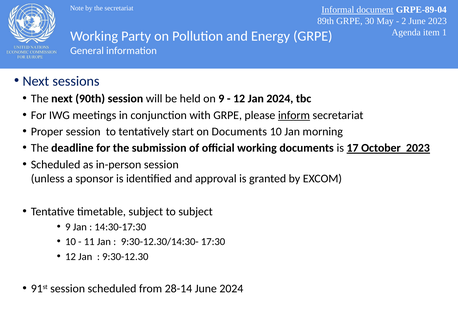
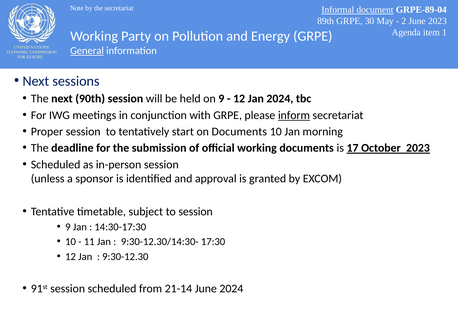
General underline: none -> present (87, 51)
to subject: subject -> session (196, 212)
28-14: 28-14 -> 21-14 (178, 289)
